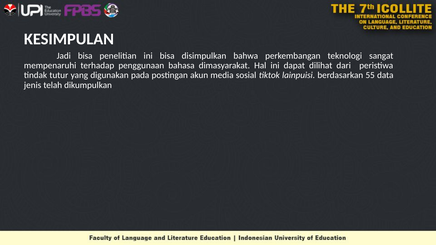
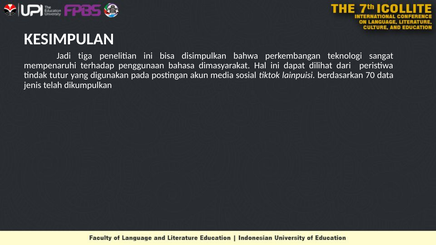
Jadi bisa: bisa -> tiga (85, 56)
55: 55 -> 70 (370, 75)
